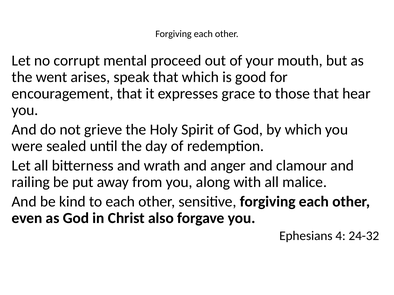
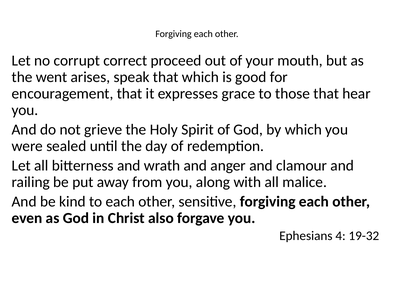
mental: mental -> correct (125, 61)
24-32: 24-32 -> 19-32 (364, 236)
